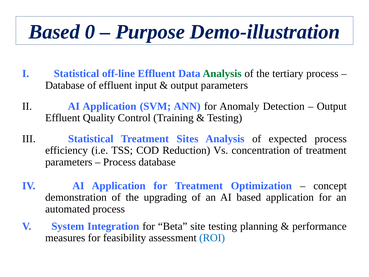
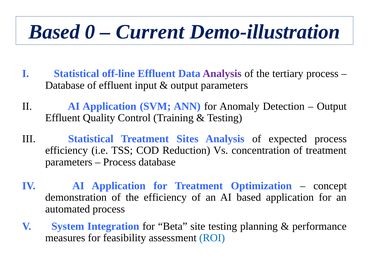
Purpose: Purpose -> Current (150, 32)
Analysis colour: green -> purple (222, 74)
the upgrading: upgrading -> efficiency (165, 197)
